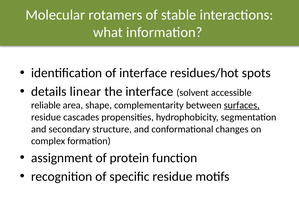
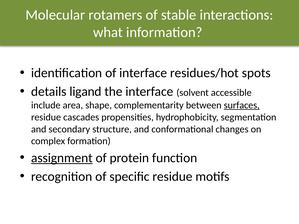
linear: linear -> ligand (86, 92)
reliable: reliable -> include (46, 105)
assignment underline: none -> present (62, 158)
